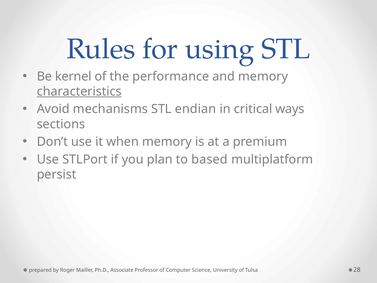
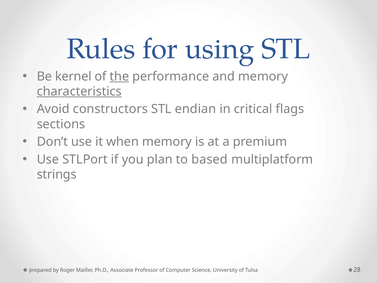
the underline: none -> present (119, 76)
mechanisms: mechanisms -> constructors (110, 109)
ways: ways -> flags (290, 109)
persist: persist -> strings (57, 174)
